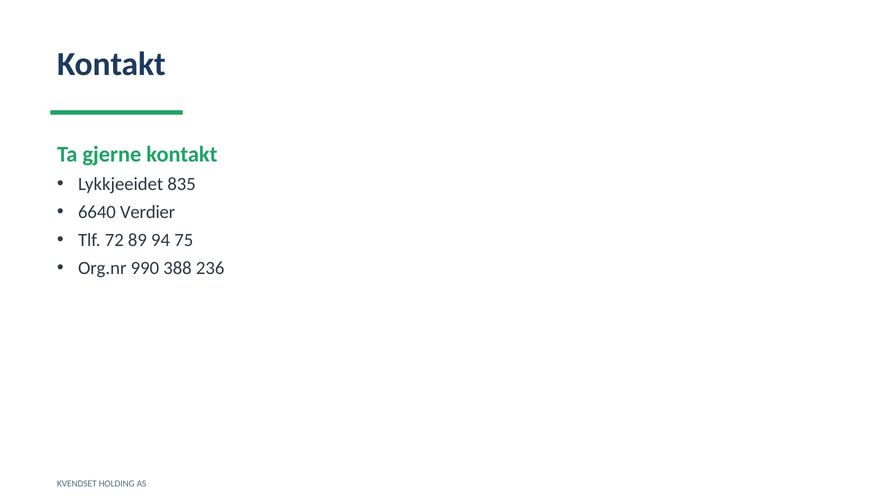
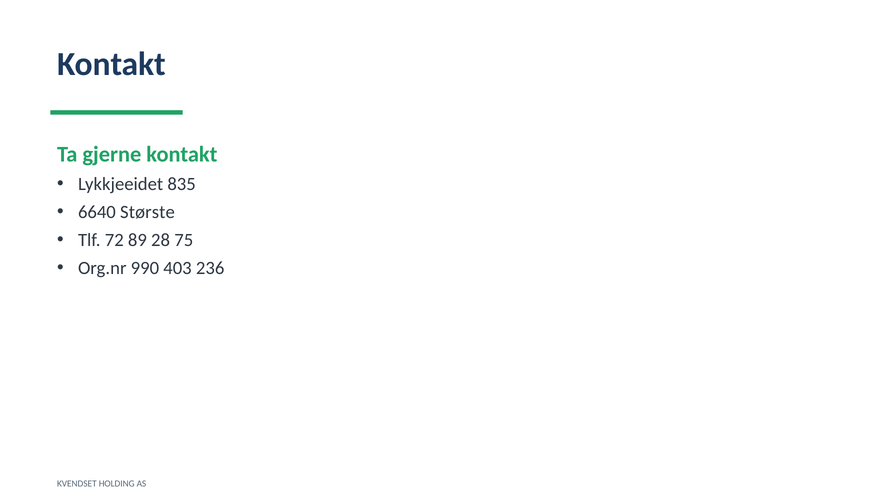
Verdier: Verdier -> Største (147, 212)
94: 94 -> 28 (161, 240)
388: 388 -> 403 (178, 268)
